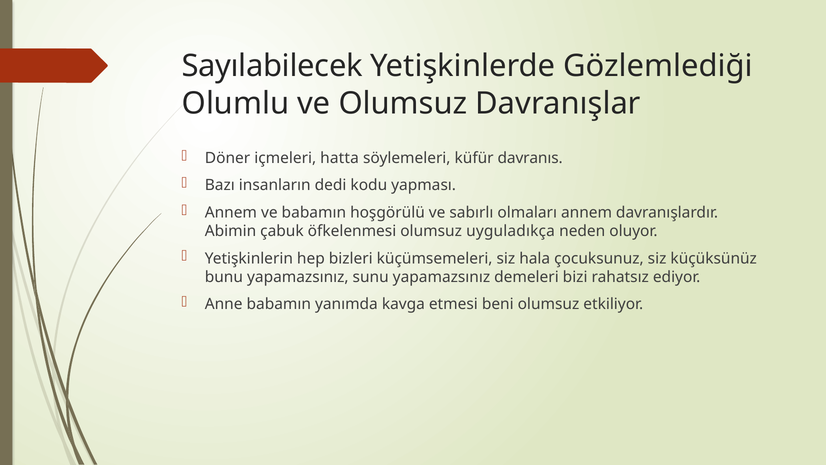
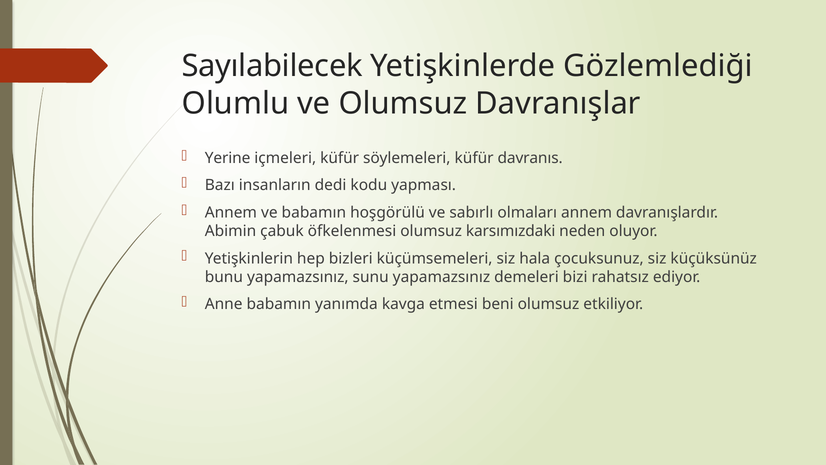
Döner: Döner -> Yerine (228, 158)
içmeleri hatta: hatta -> küfür (340, 158)
uyguladıkça: uyguladıkça -> karsımızdaki (511, 231)
